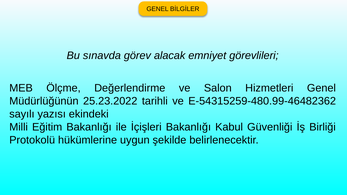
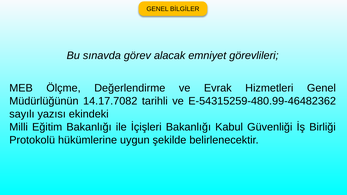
Salon: Salon -> Evrak (218, 88)
25.23.2022: 25.23.2022 -> 14.17.7082 (110, 101)
